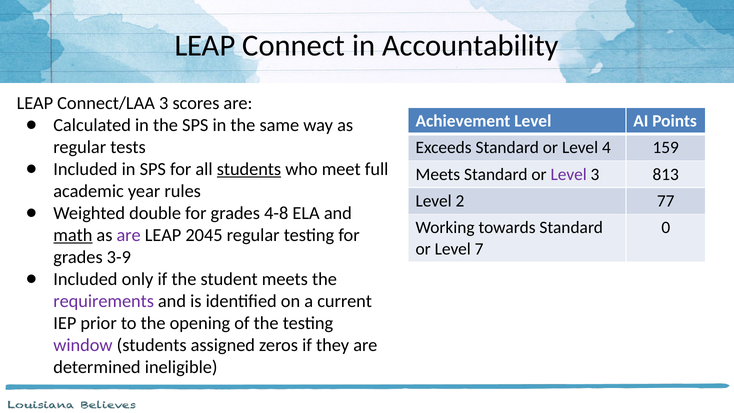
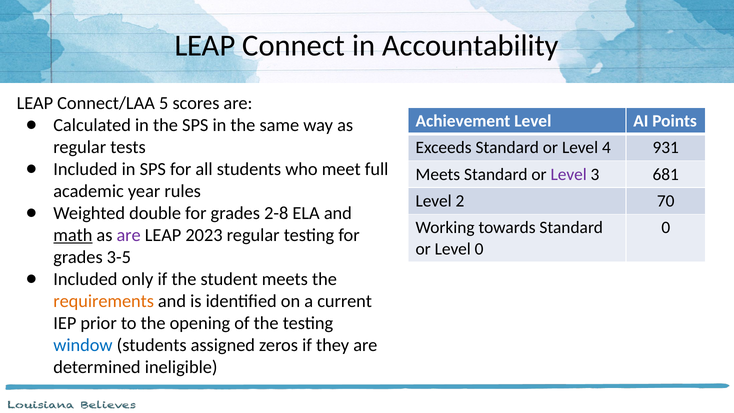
Connect/LAA 3: 3 -> 5 (164, 103)
159: 159 -> 931 (666, 148)
students underline: present -> none (249, 169)
813: 813 -> 681 (666, 174)
77: 77 -> 70 (666, 201)
4-8: 4-8 -> 2-8 (276, 213)
2045: 2045 -> 2023 (204, 235)
Level 7: 7 -> 0 (479, 249)
3-9: 3-9 -> 3-5 (119, 257)
requirements colour: purple -> orange (104, 301)
window colour: purple -> blue (83, 345)
